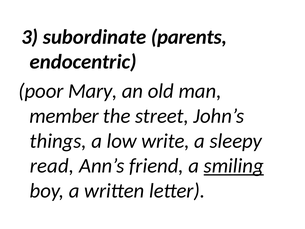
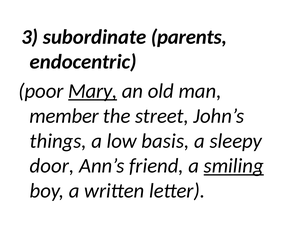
Mary underline: none -> present (93, 91)
write: write -> basis (165, 141)
read: read -> door (52, 166)
